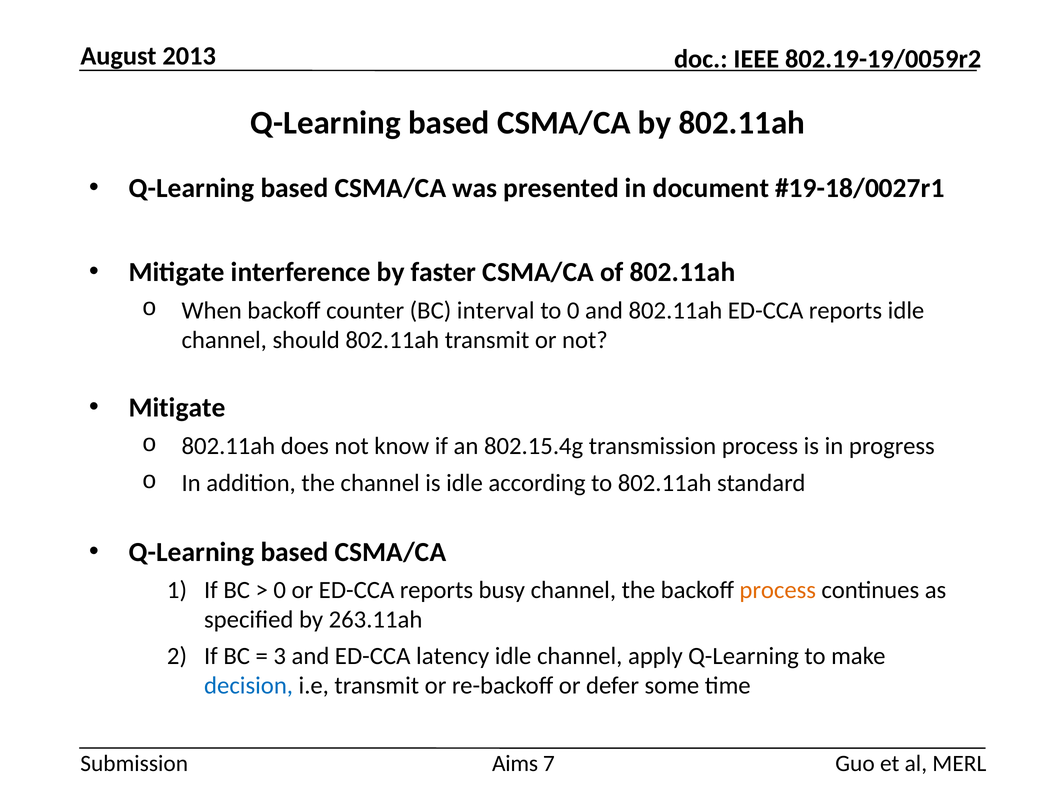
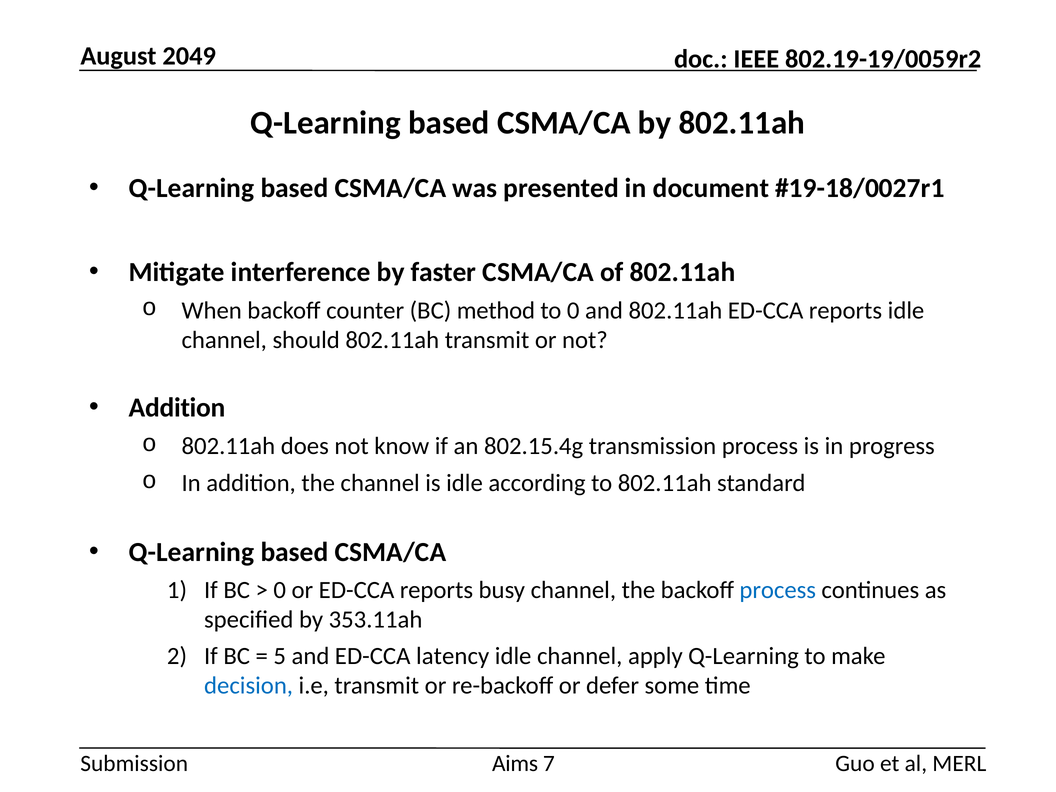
2013: 2013 -> 2049 (189, 56)
interval: interval -> method (496, 311)
Mitigate: Mitigate -> Addition (177, 408)
process colour: orange -> blue (778, 590)
263.11ah: 263.11ah -> 353.11ah (376, 620)
3: 3 -> 5 (280, 656)
